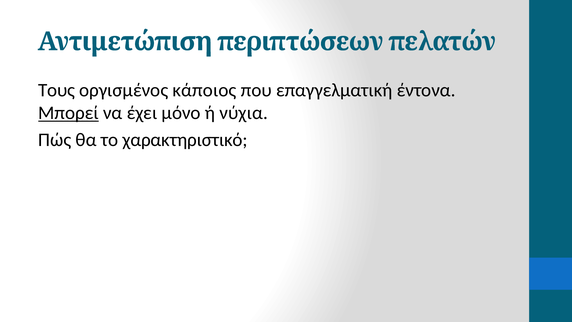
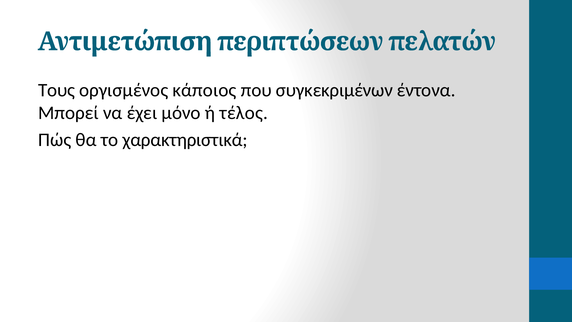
επαγγελματική: επαγγελματική -> συγκεκριμένων (334, 90)
Μπορεί underline: present -> none (68, 113)
νύχια: νύχια -> τέλος (244, 113)
χαρακτηριστικό: χαρακτηριστικό -> χαρακτηριστικά (185, 140)
